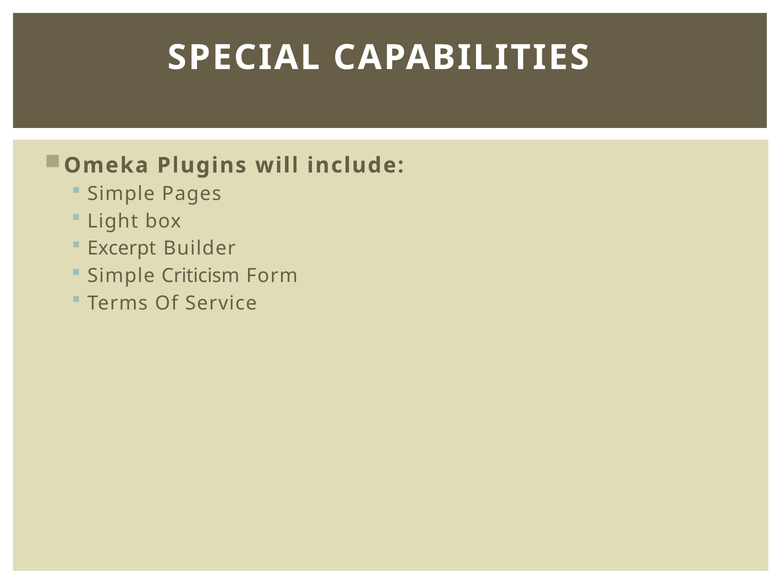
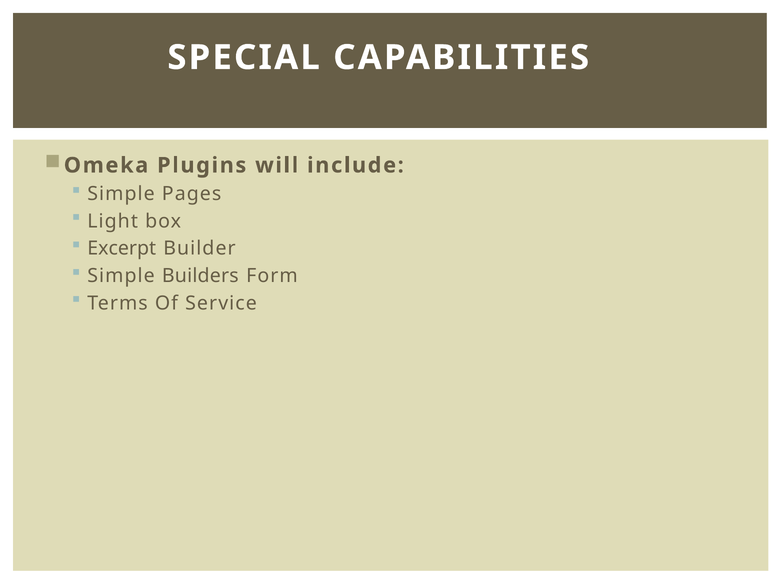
Criticism: Criticism -> Builders (200, 276)
